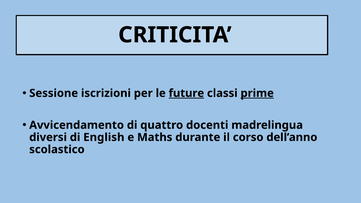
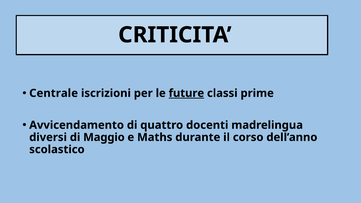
Sessione: Sessione -> Centrale (54, 93)
prime underline: present -> none (257, 93)
English: English -> Maggio (104, 137)
